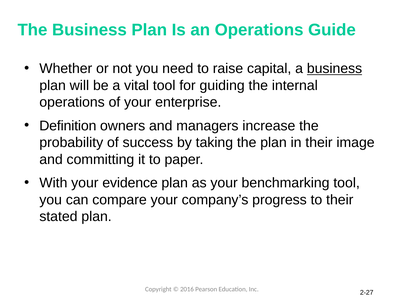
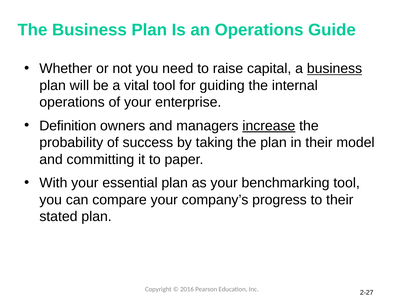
increase underline: none -> present (269, 126)
image: image -> model (356, 143)
evidence: evidence -> essential (130, 183)
